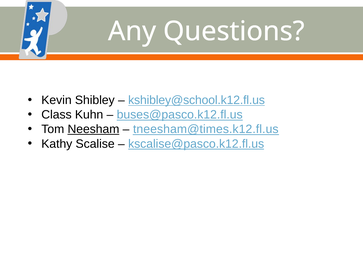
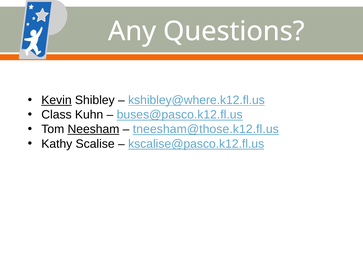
Kevin underline: none -> present (57, 100)
kshibley@school.k12.fl.us: kshibley@school.k12.fl.us -> kshibley@where.k12.fl.us (196, 100)
tneesham@times.k12.fl.us: tneesham@times.k12.fl.us -> tneesham@those.k12.fl.us (206, 129)
